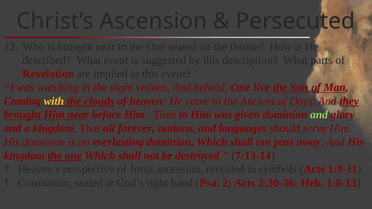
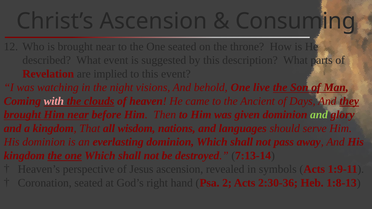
Persecuted: Persecuted -> Consuming (296, 21)
with colour: yellow -> pink (54, 101)
forever: forever -> wisdom (136, 128)
